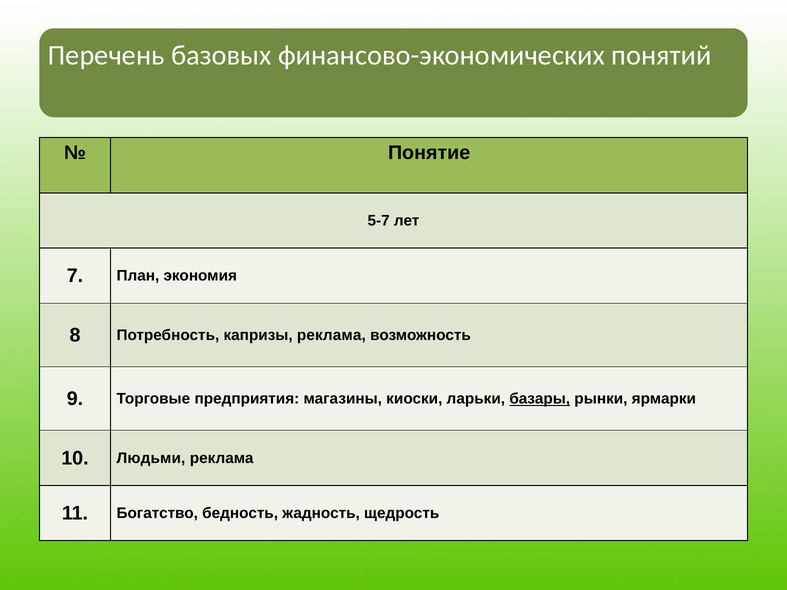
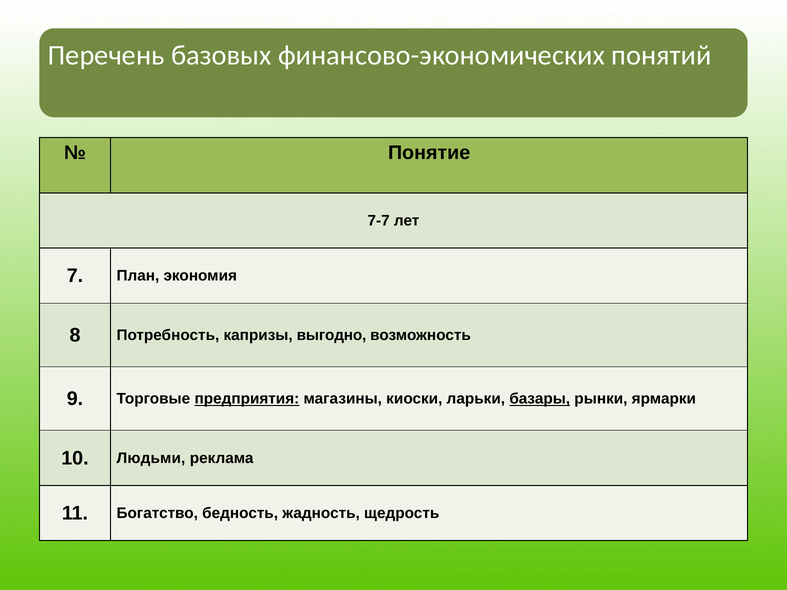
5-7: 5-7 -> 7-7 (379, 221)
капризы реклама: реклама -> выгодно (332, 335)
предприятия underline: none -> present (247, 399)
